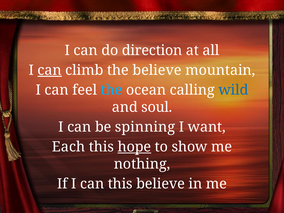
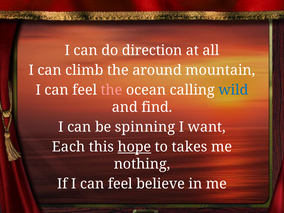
can underline: present -> none (50, 70)
the believe: believe -> around (157, 70)
the colour: light blue -> pink (112, 90)
soul: soul -> find (157, 107)
show: show -> takes (189, 147)
If I can this: this -> feel (120, 184)
